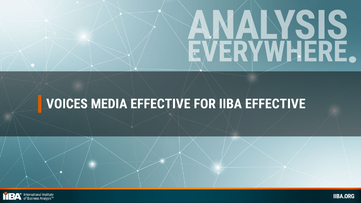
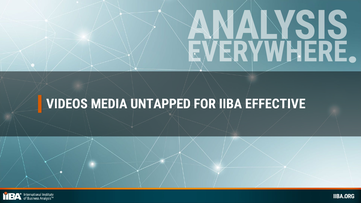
VOICES: VOICES -> VIDEOS (67, 104)
MEDIA EFFECTIVE: EFFECTIVE -> UNTAPPED (161, 104)
